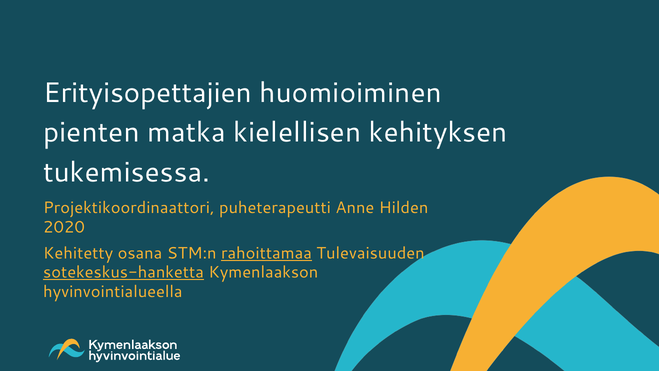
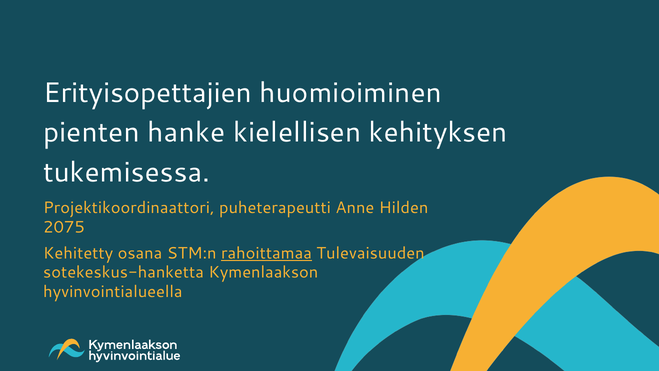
matka: matka -> hanke (186, 133)
2020: 2020 -> 2075 (64, 227)
sotekeskus-hanketta underline: present -> none (123, 272)
